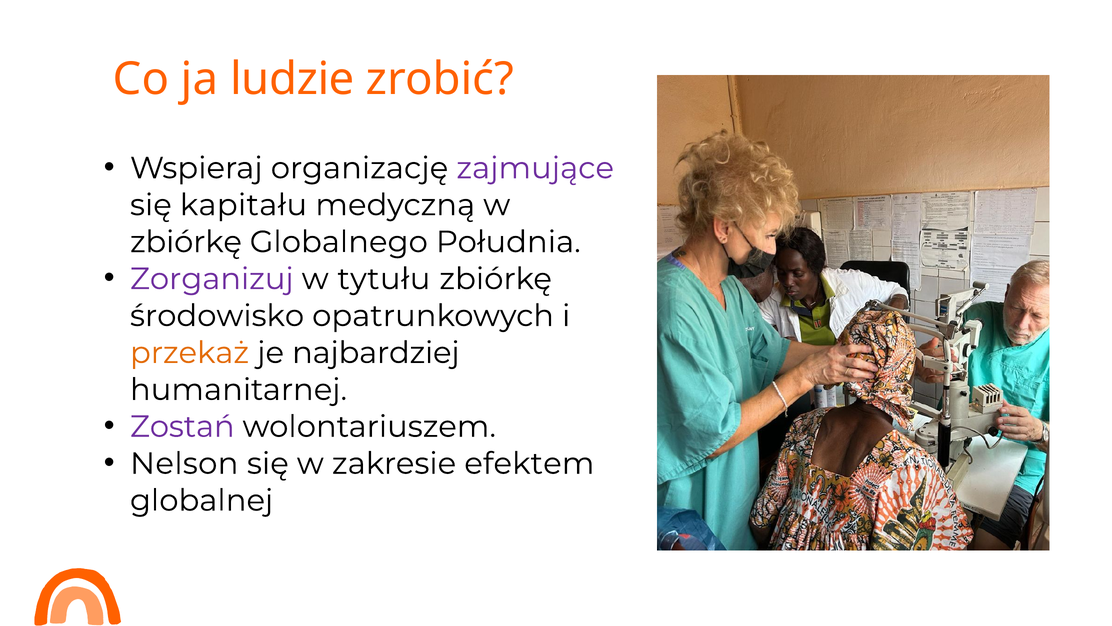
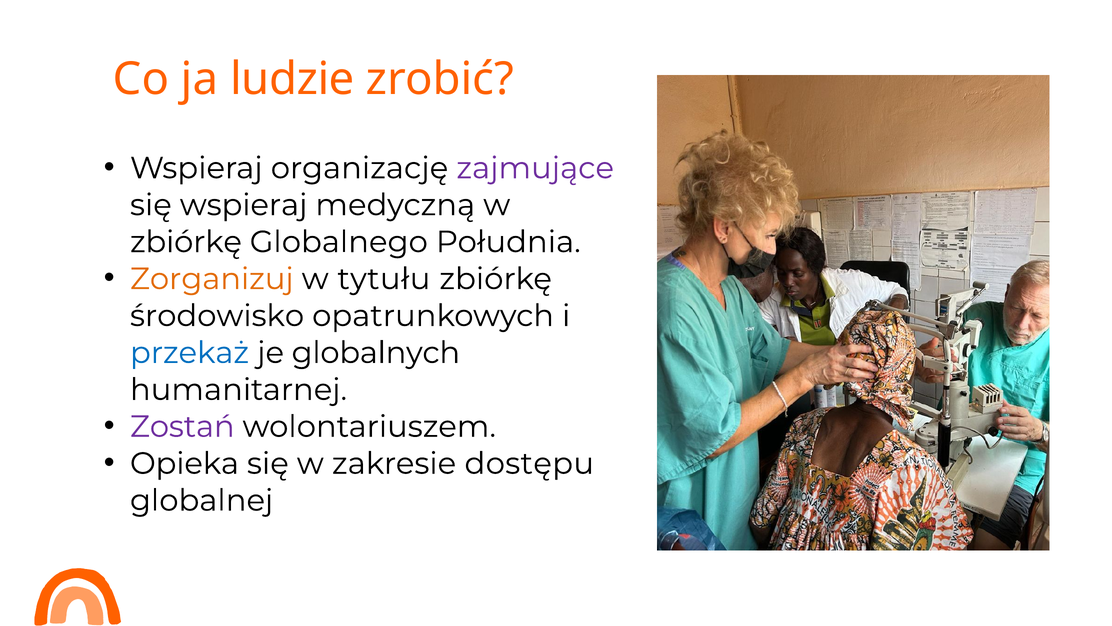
się kapitału: kapitału -> wspieraj (244, 205)
Zorganizuj colour: purple -> orange (212, 279)
przekaż colour: orange -> blue (190, 353)
najbardziej: najbardziej -> globalnych (376, 353)
Nelson: Nelson -> Opieka (185, 463)
efektem: efektem -> dostępu (529, 463)
